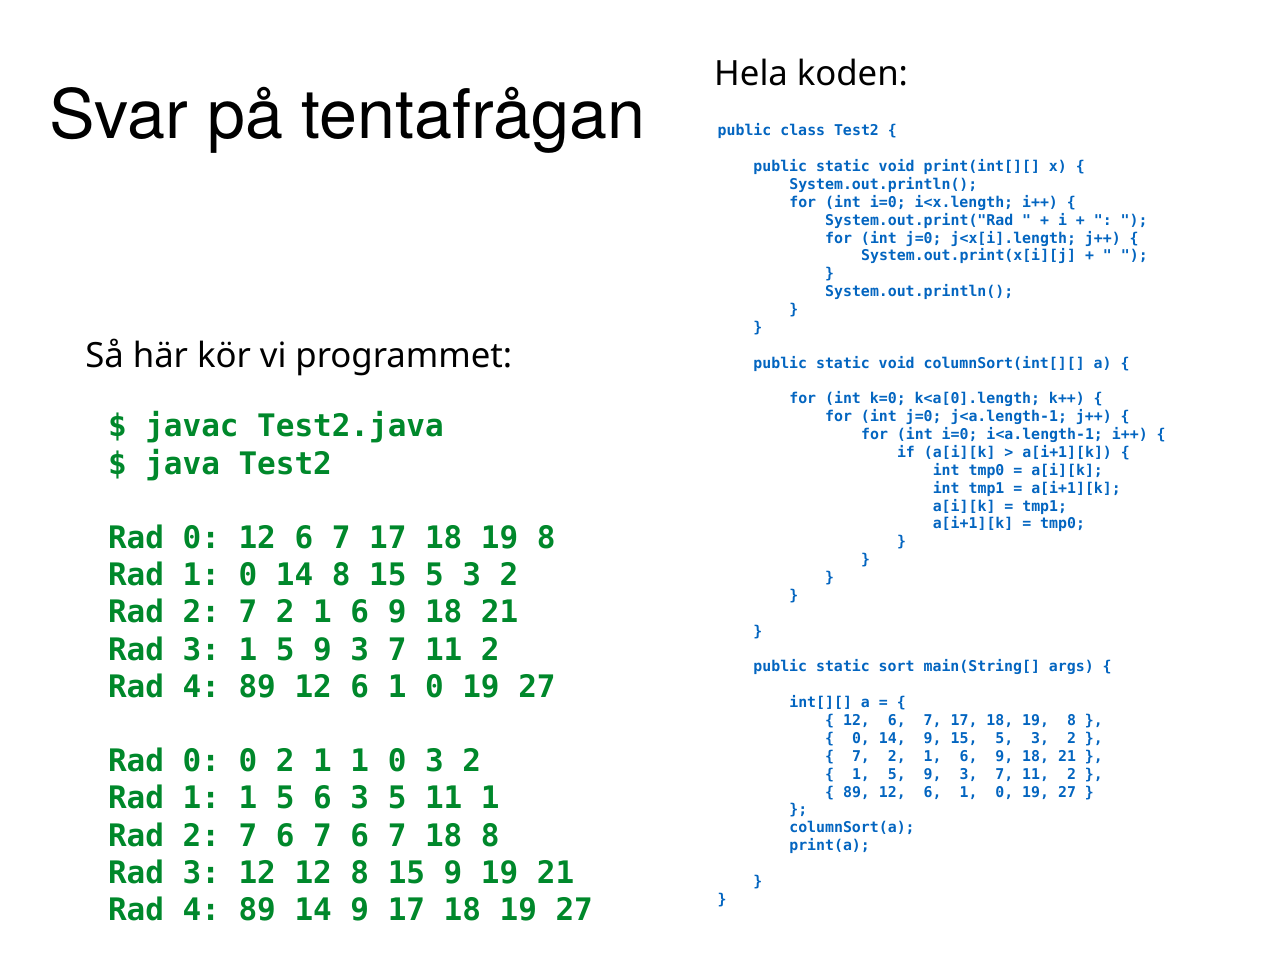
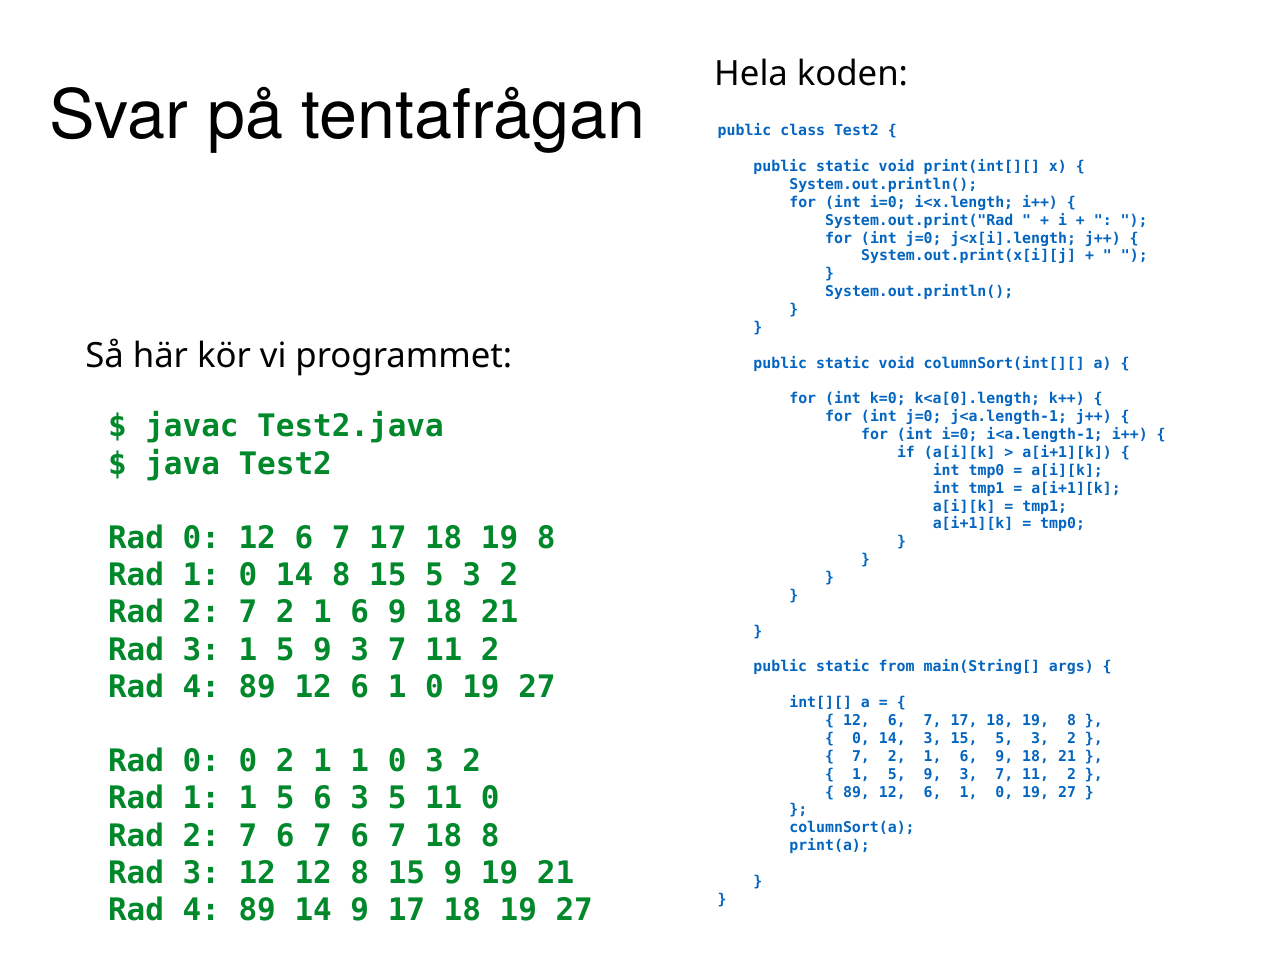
sort: sort -> from (897, 667)
0 14 9: 9 -> 3 (933, 739)
11 1: 1 -> 0 (490, 799)
